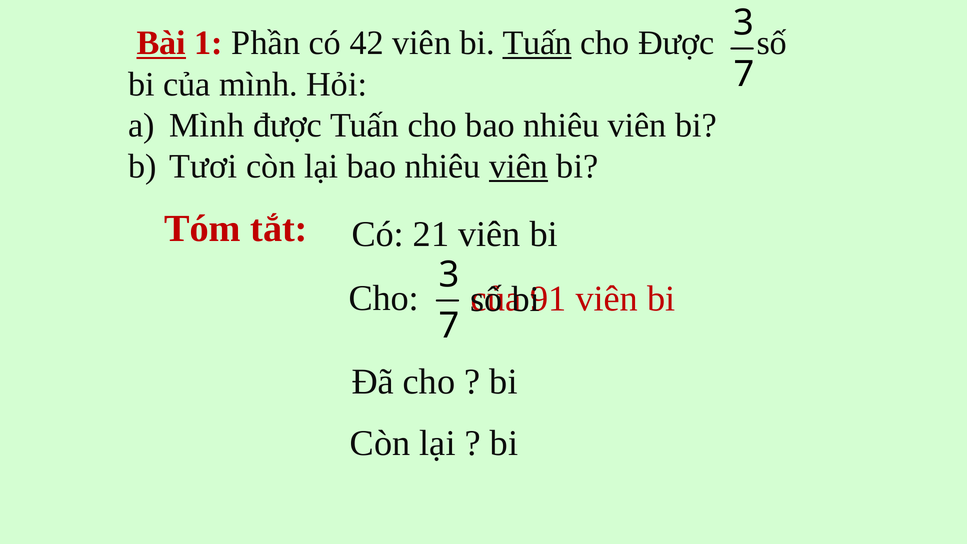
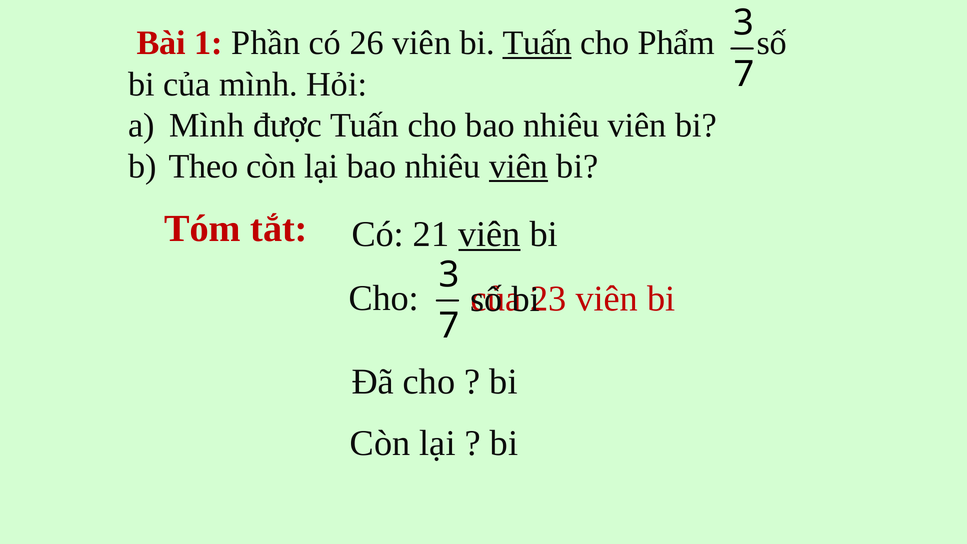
Bài underline: present -> none (161, 43)
42: 42 -> 26 (367, 43)
cho Được: Được -> Phẩm (676, 43)
Tươi: Tươi -> Theo (204, 166)
viên underline: none -> present (489, 234)
91: 91 -> 23 (548, 299)
